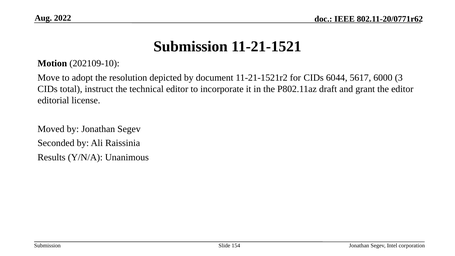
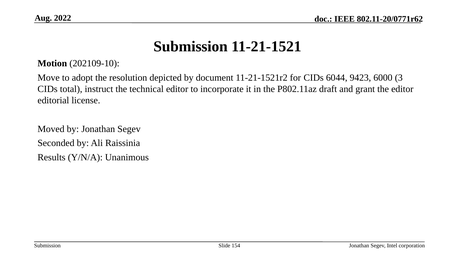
5617: 5617 -> 9423 (360, 78)
